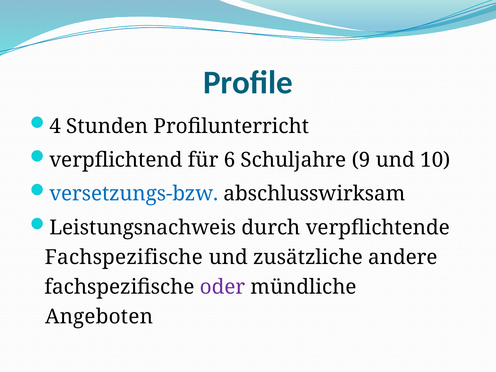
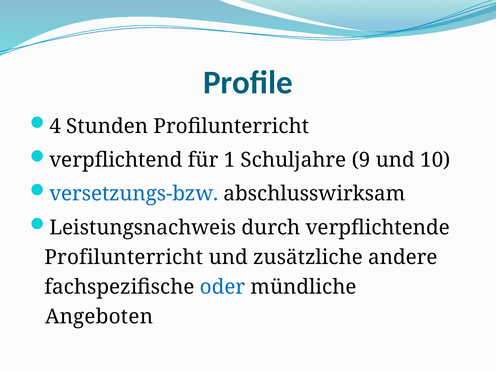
6: 6 -> 1 (229, 160)
Fachspezifische: Fachspezifische -> Profilunterricht (124, 257)
oder colour: purple -> blue (223, 287)
